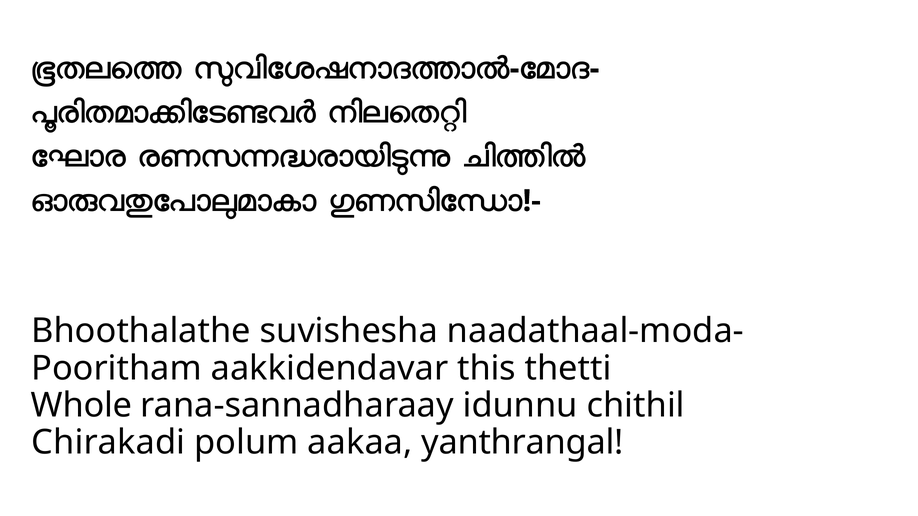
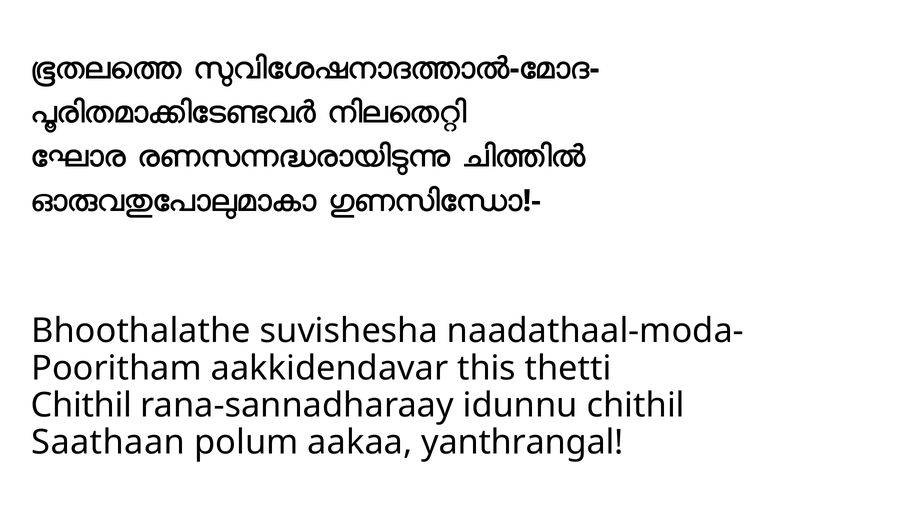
Whole: Whole -> Chithil (81, 406)
Chirakadi: Chirakadi -> Saathaan (108, 443)
